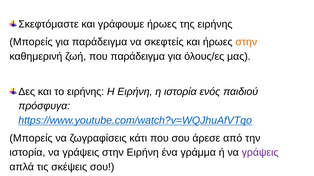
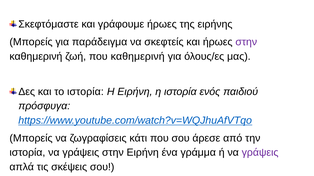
στην colour: orange -> purple (246, 42)
που παράδειγμα: παράδειγμα -> καθημερινή (138, 57)
το ειρήνης: ειρήνης -> ιστορία (85, 92)
